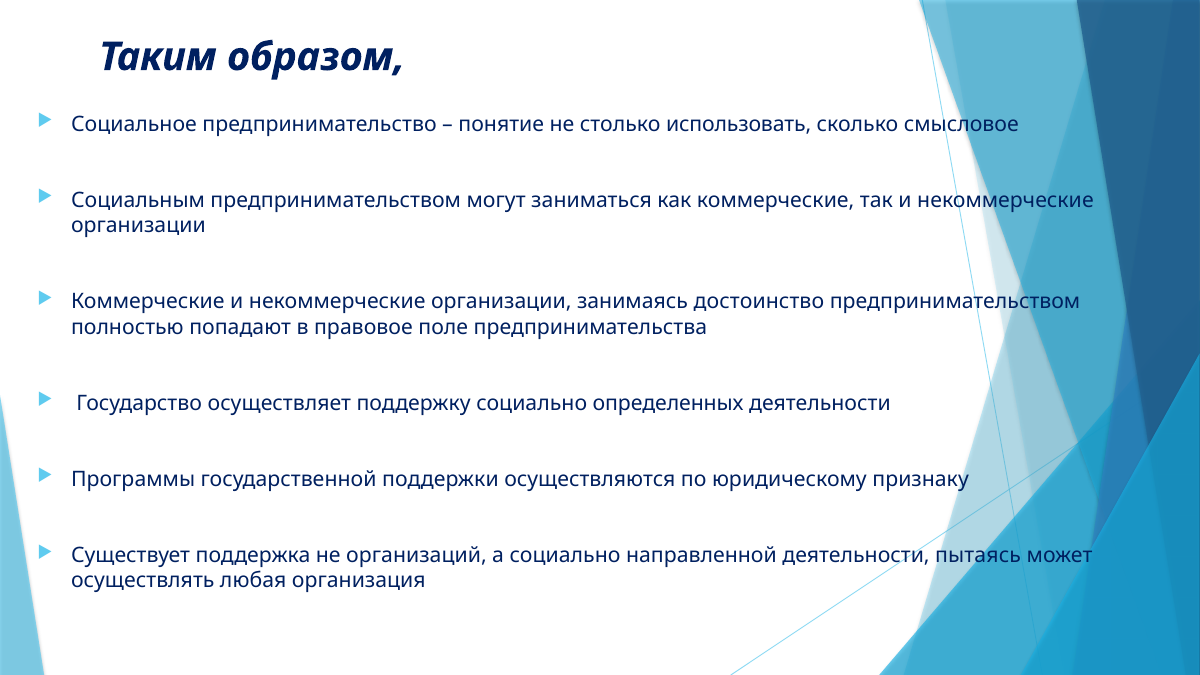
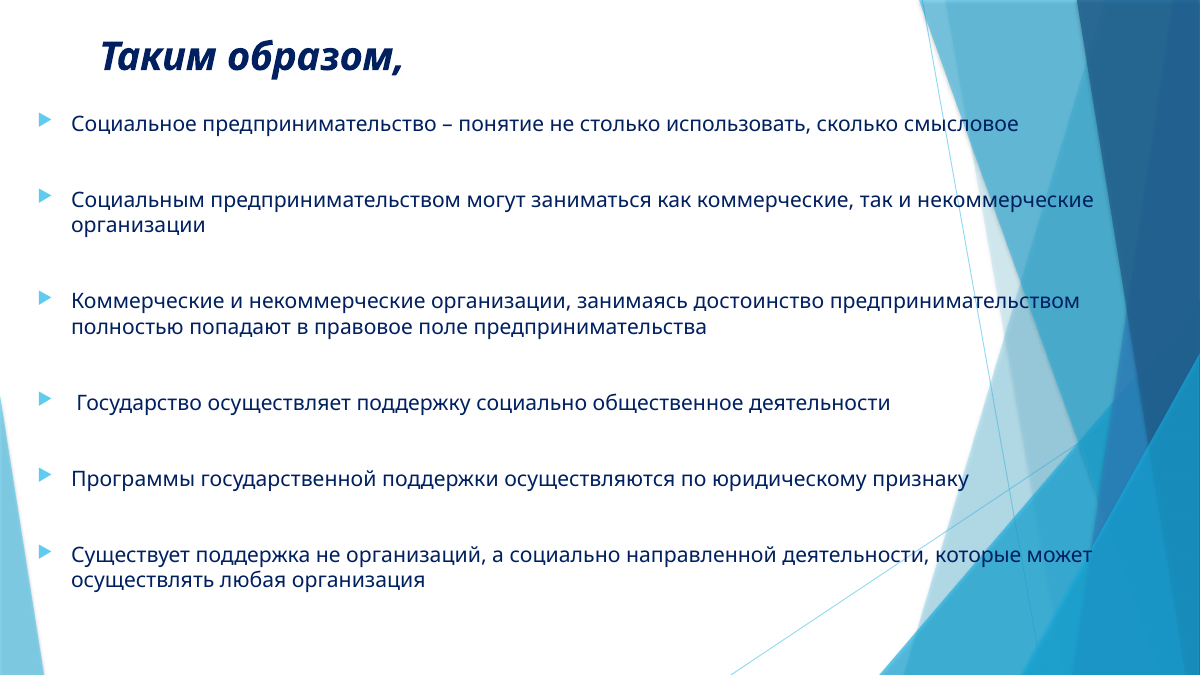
определенных: определенных -> общественное (668, 403)
пытаясь: пытаясь -> которые (978, 555)
